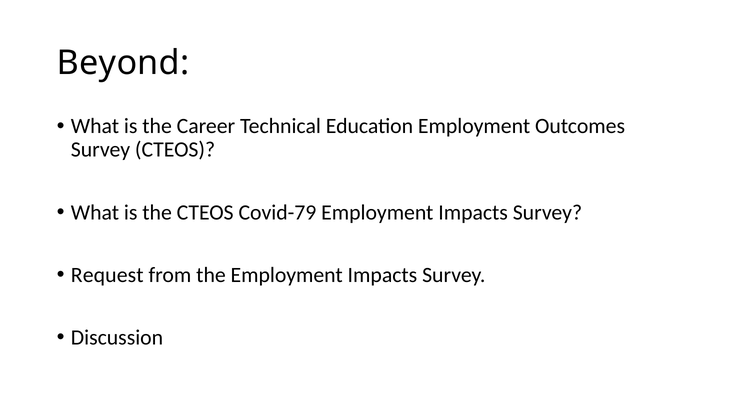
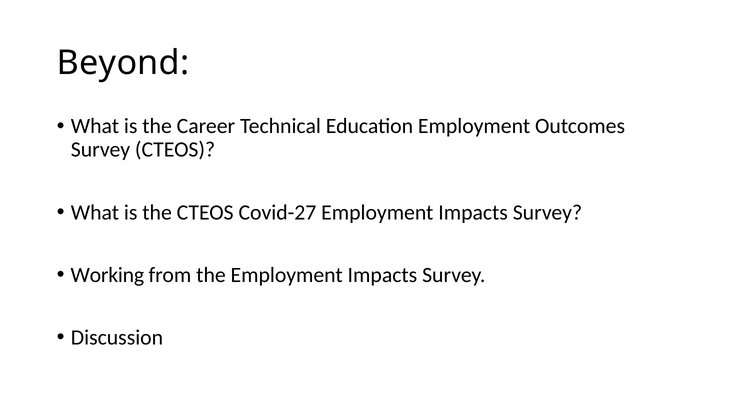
Covid-79: Covid-79 -> Covid-27 (277, 212)
Request: Request -> Working (107, 275)
